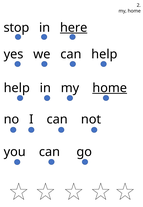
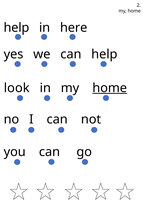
stop: stop -> help (16, 28)
here underline: present -> none (74, 28)
help: help -> look (17, 88)
